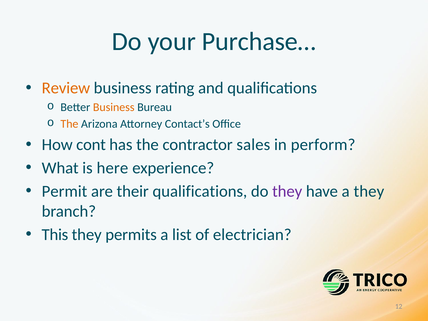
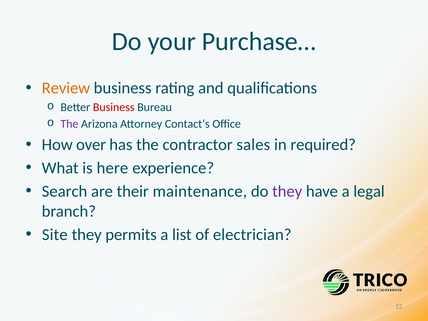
Business colour: orange -> red (114, 107)
The colour: orange -> purple (69, 124)
cont: cont -> over (91, 145)
perform: perform -> required (323, 145)
Permit: Permit -> Search (65, 191)
their qualifications: qualifications -> maintenance (200, 191)
a they: they -> legal (369, 191)
This: This -> Site (55, 235)
